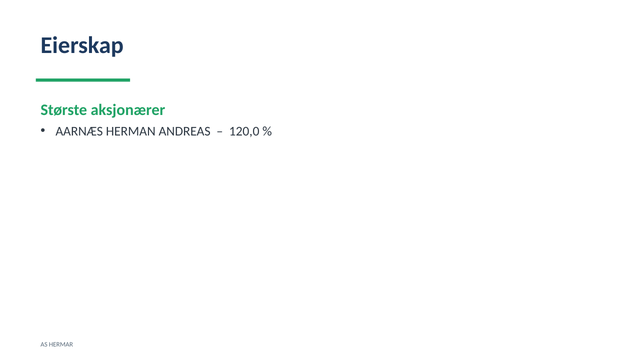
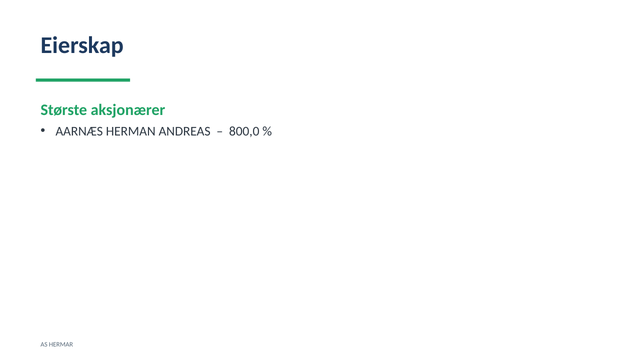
120,0: 120,0 -> 800,0 (244, 131)
